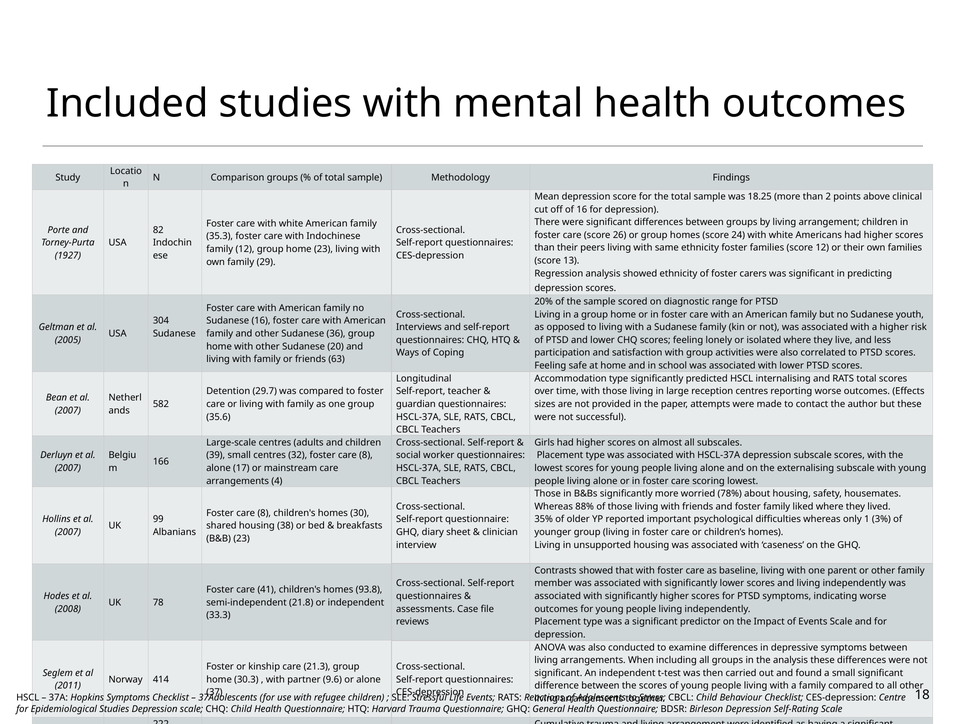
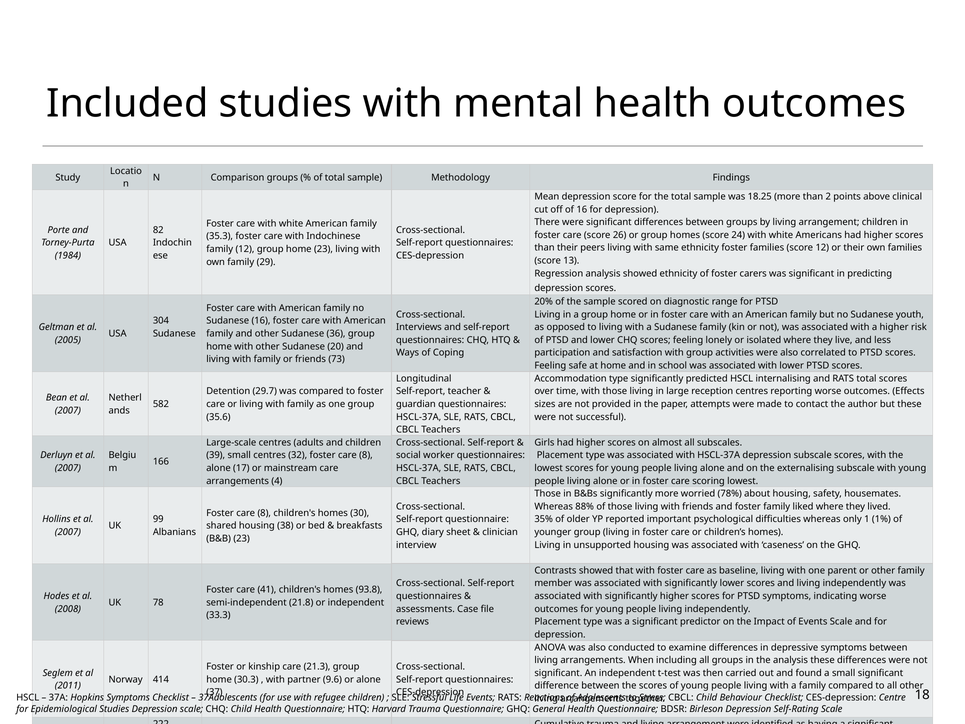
1927: 1927 -> 1984 (68, 255)
63: 63 -> 73 (337, 359)
3%: 3% -> 1% (881, 519)
